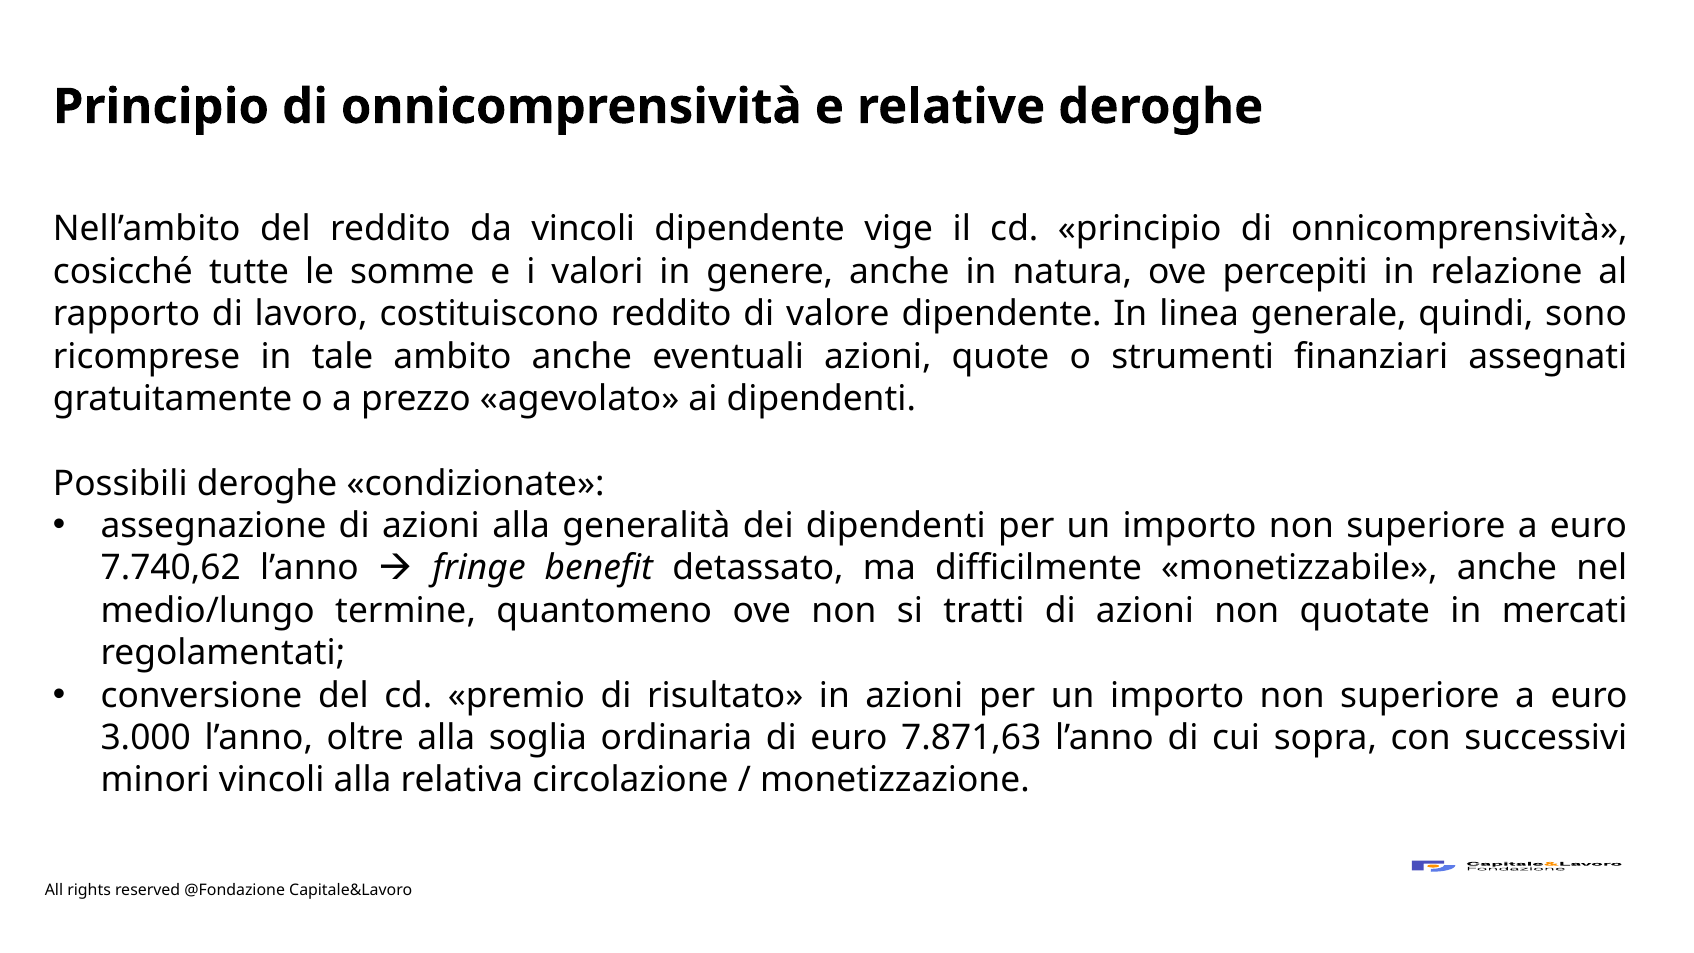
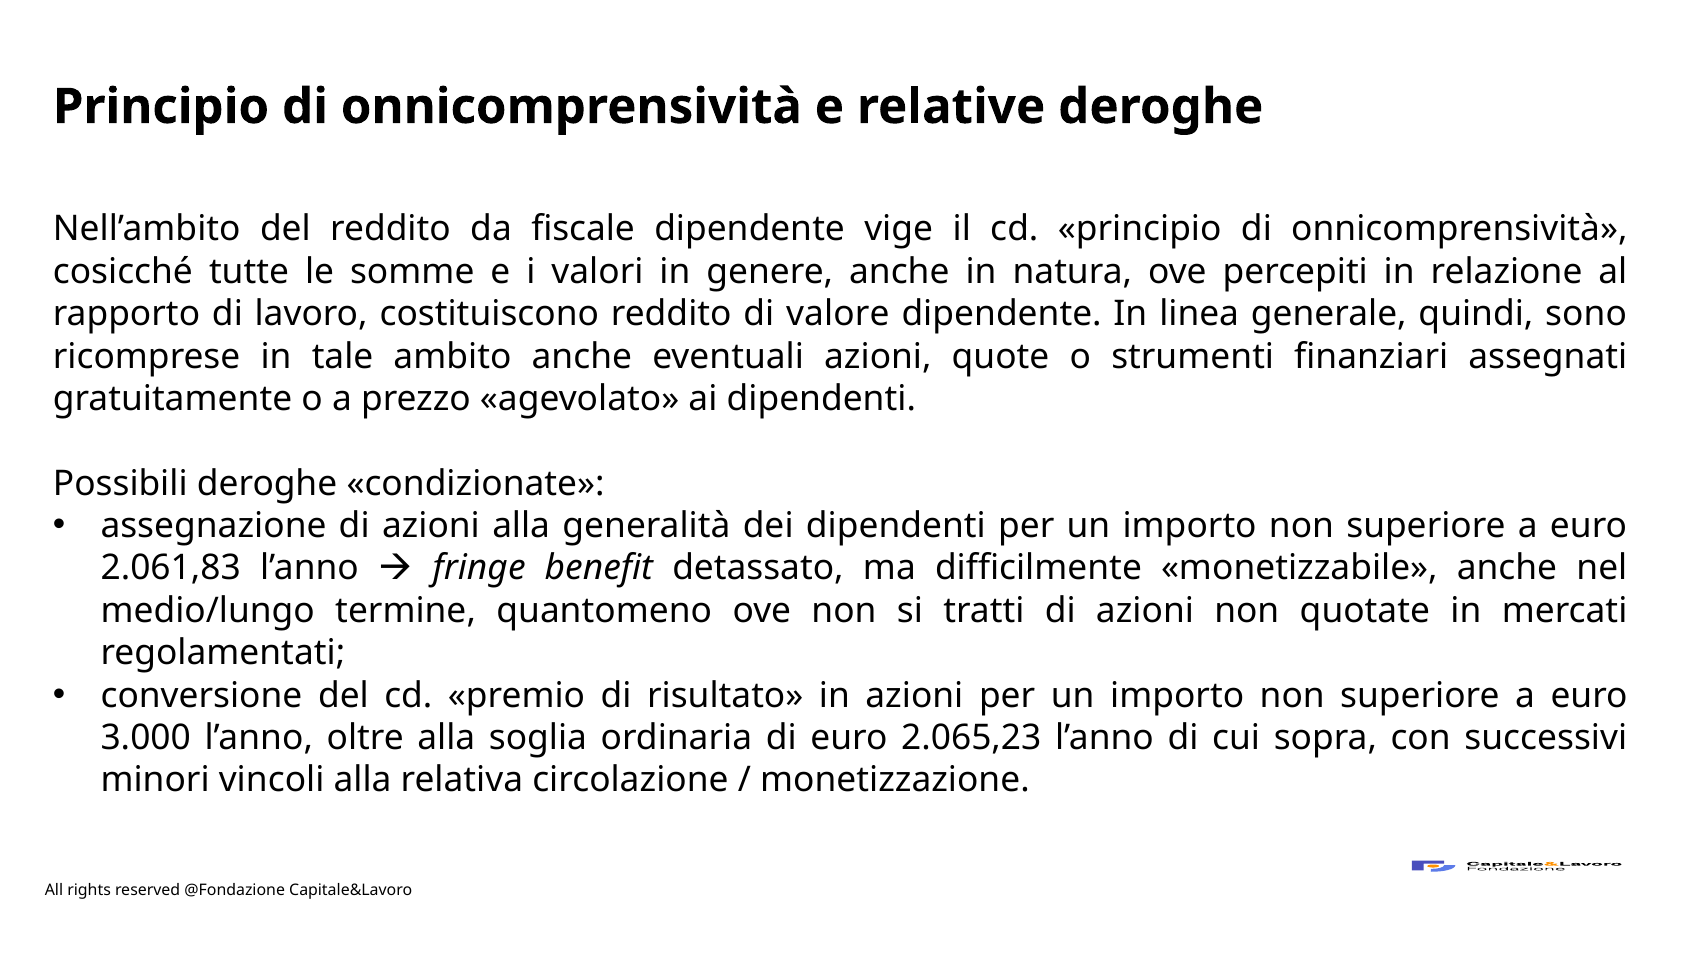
da vincoli: vincoli -> fiscale (583, 229)
7.740,62: 7.740,62 -> 2.061,83 (171, 568)
7.871,63: 7.871,63 -> 2.065,23 (971, 738)
